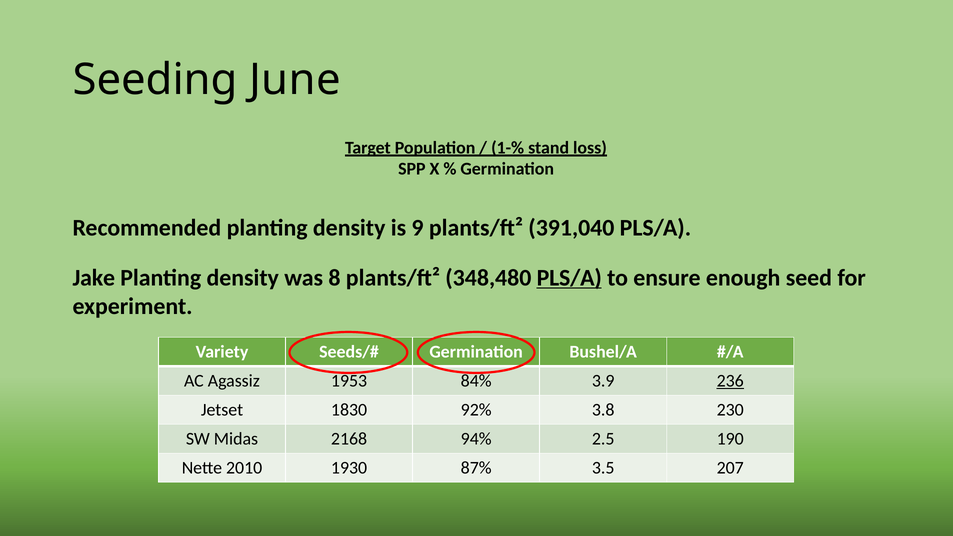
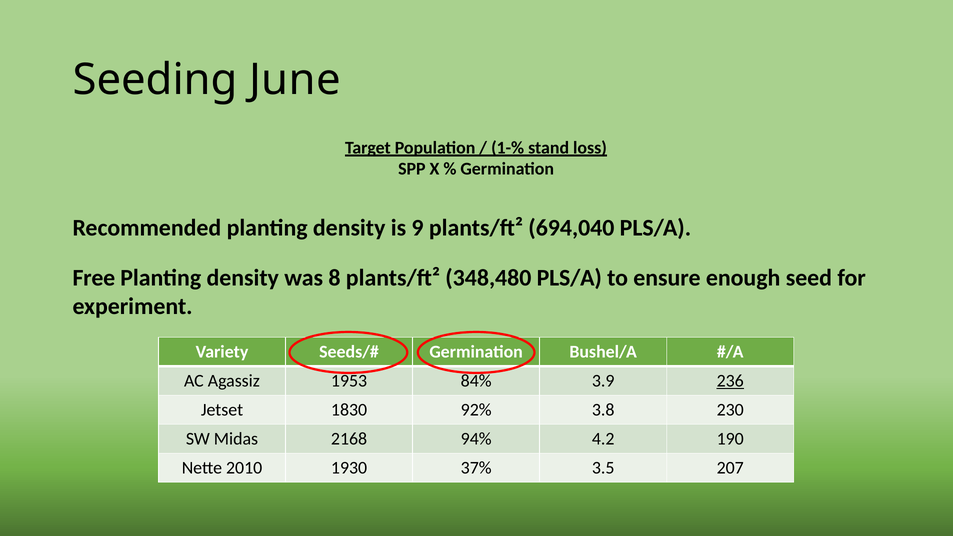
391,040: 391,040 -> 694,040 (571, 228)
Jake: Jake -> Free (94, 278)
PLS/A underline: present -> none (569, 278)
2.5: 2.5 -> 4.2 (603, 439)
87%: 87% -> 37% (476, 468)
